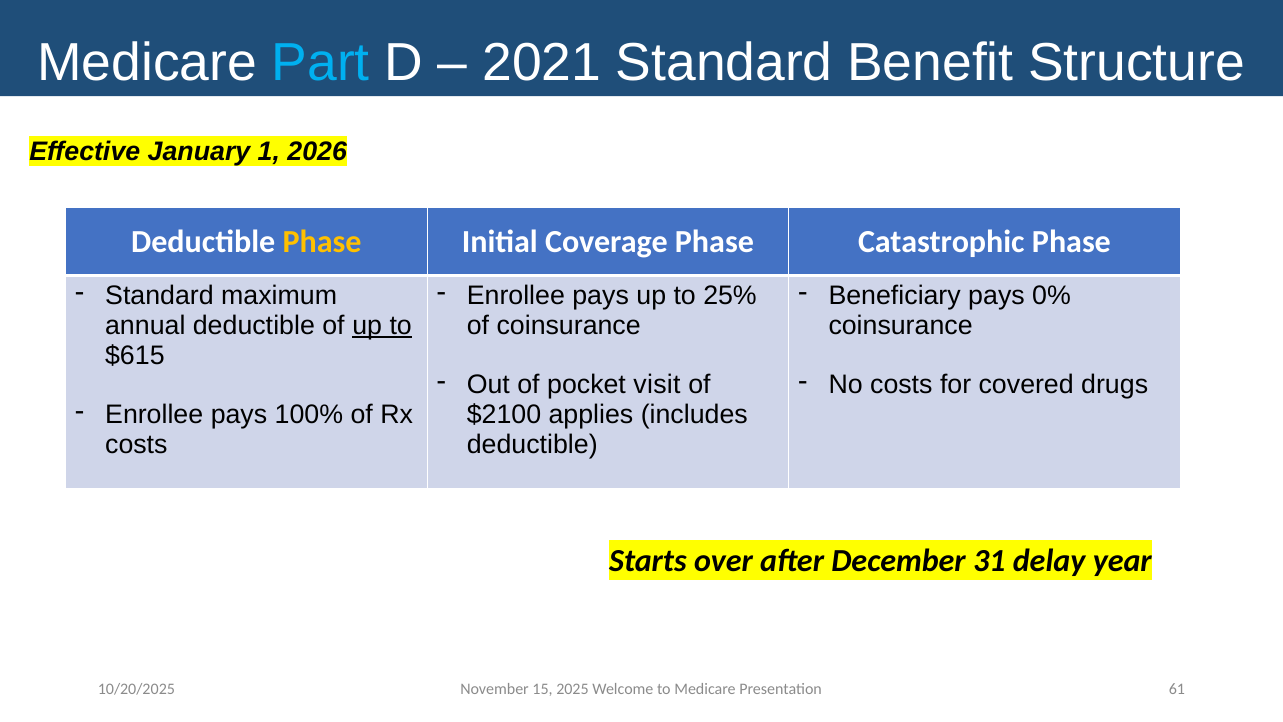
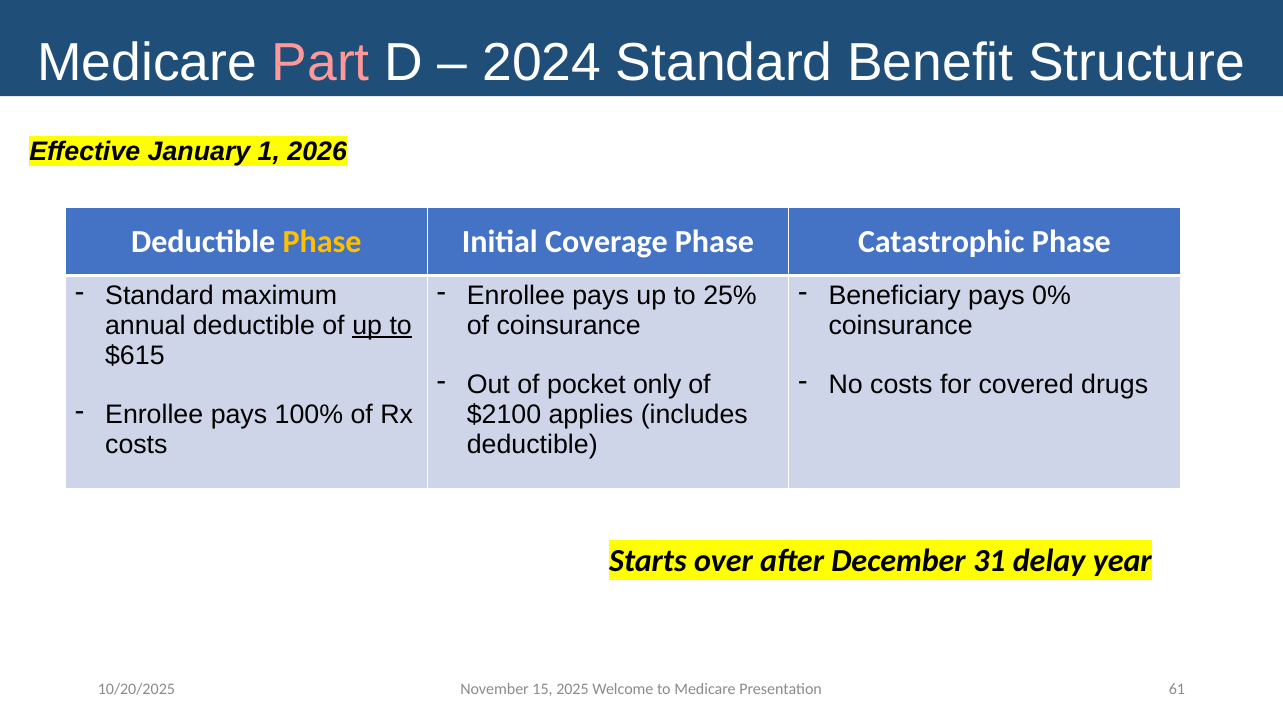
Part colour: light blue -> pink (321, 63)
2021: 2021 -> 2024 (542, 63)
visit: visit -> only (657, 385)
